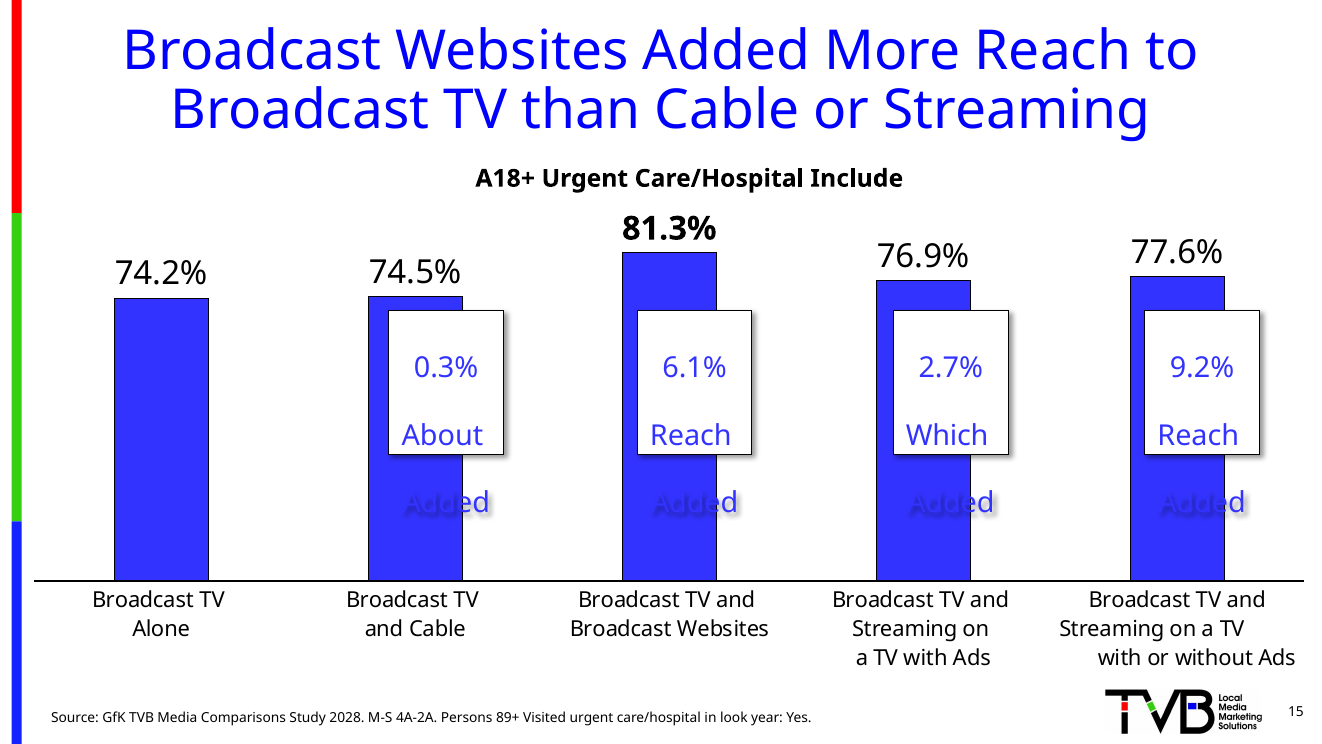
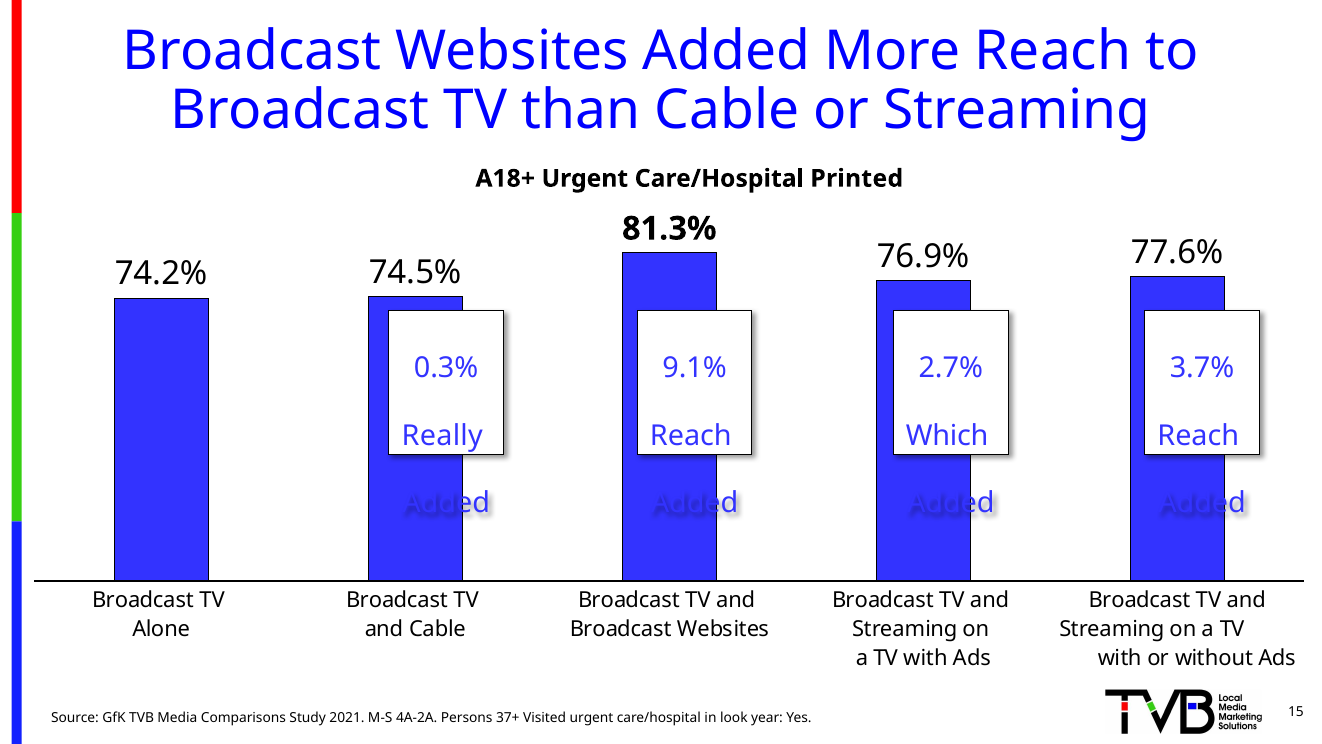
Include: Include -> Printed (857, 178)
6.1%: 6.1% -> 9.1% (695, 368)
9.2%: 9.2% -> 3.7% (1202, 368)
About: About -> Really (442, 435)
2028: 2028 -> 2021 (347, 718)
89+: 89+ -> 37+ (508, 718)
